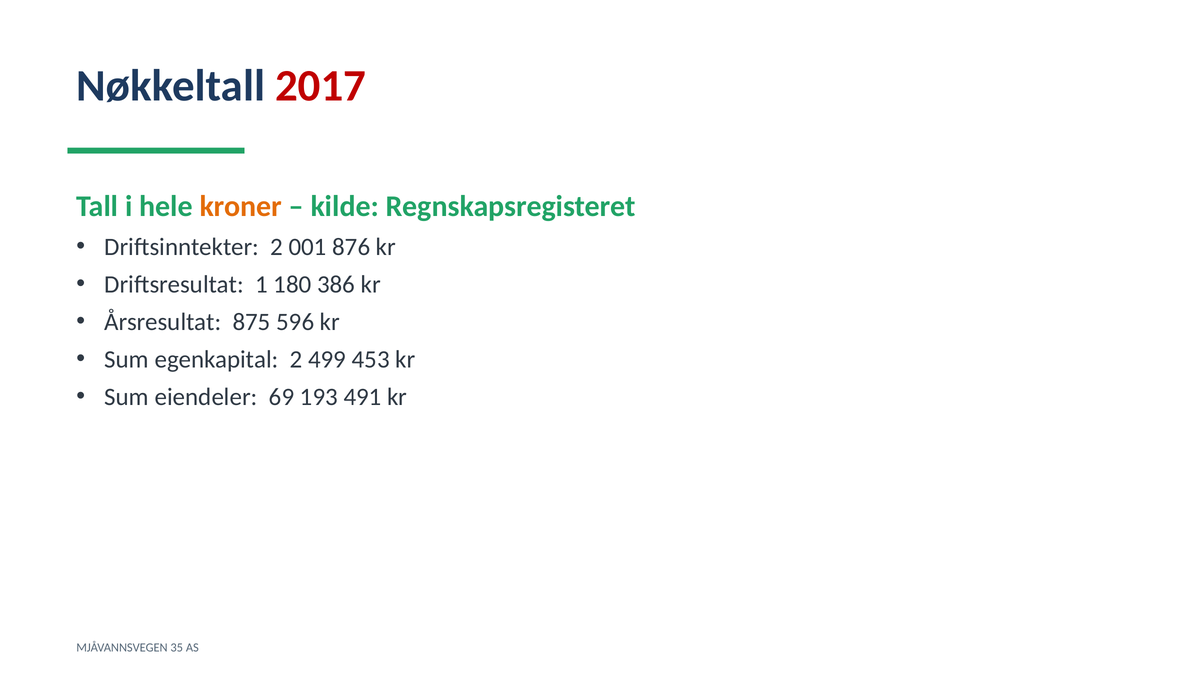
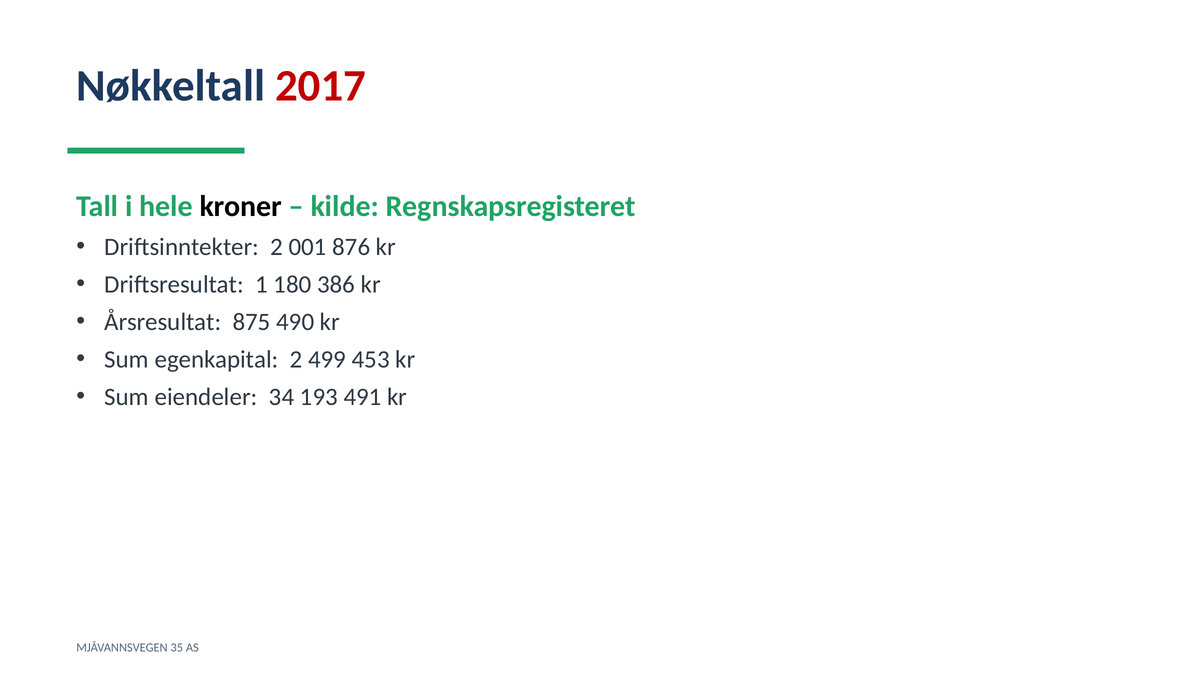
kroner colour: orange -> black (241, 206)
596: 596 -> 490 (295, 322)
69: 69 -> 34 (281, 397)
